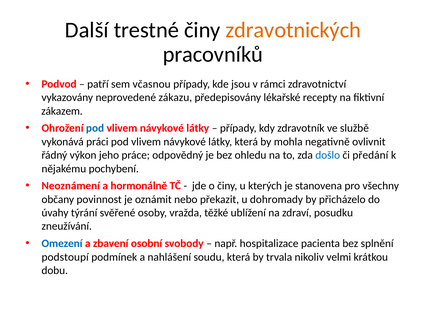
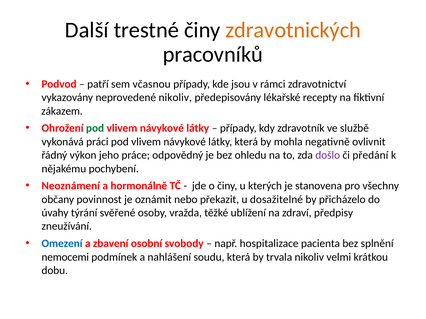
neprovedené zákazu: zákazu -> nikoliv (175, 98)
pod colour: blue -> green (95, 128)
došlo colour: blue -> purple (328, 155)
dohromady: dohromady -> dosažitelné (276, 200)
posudku: posudku -> předpisy (334, 213)
podstoupí: podstoupí -> nemocemi (65, 257)
